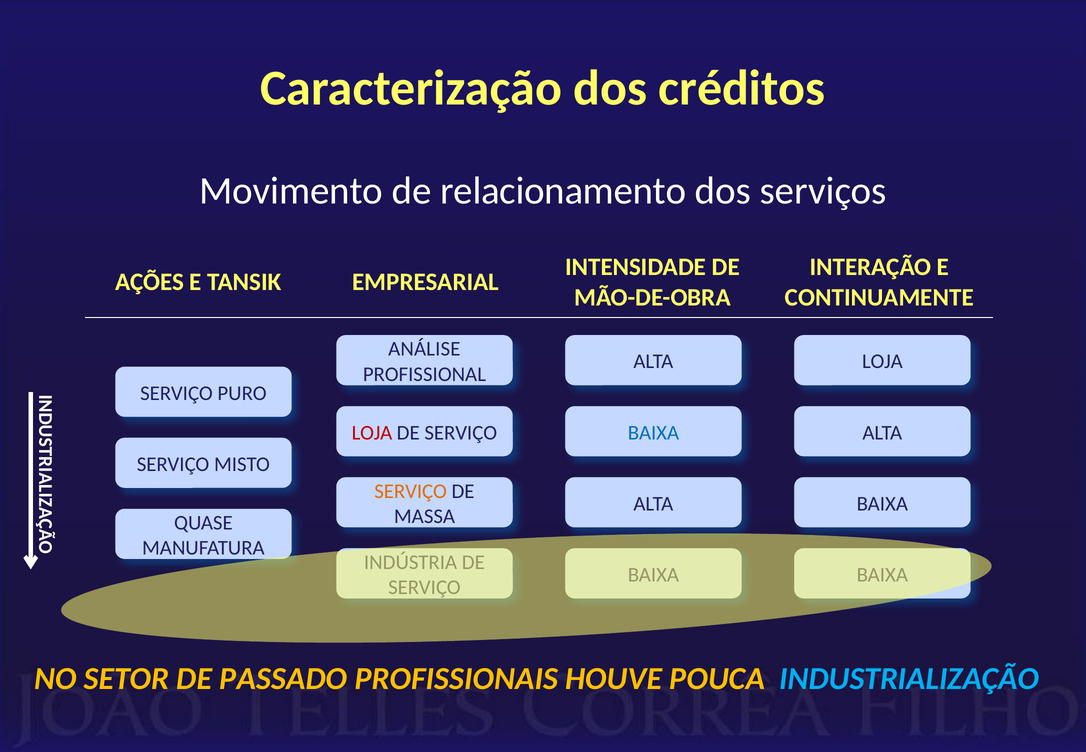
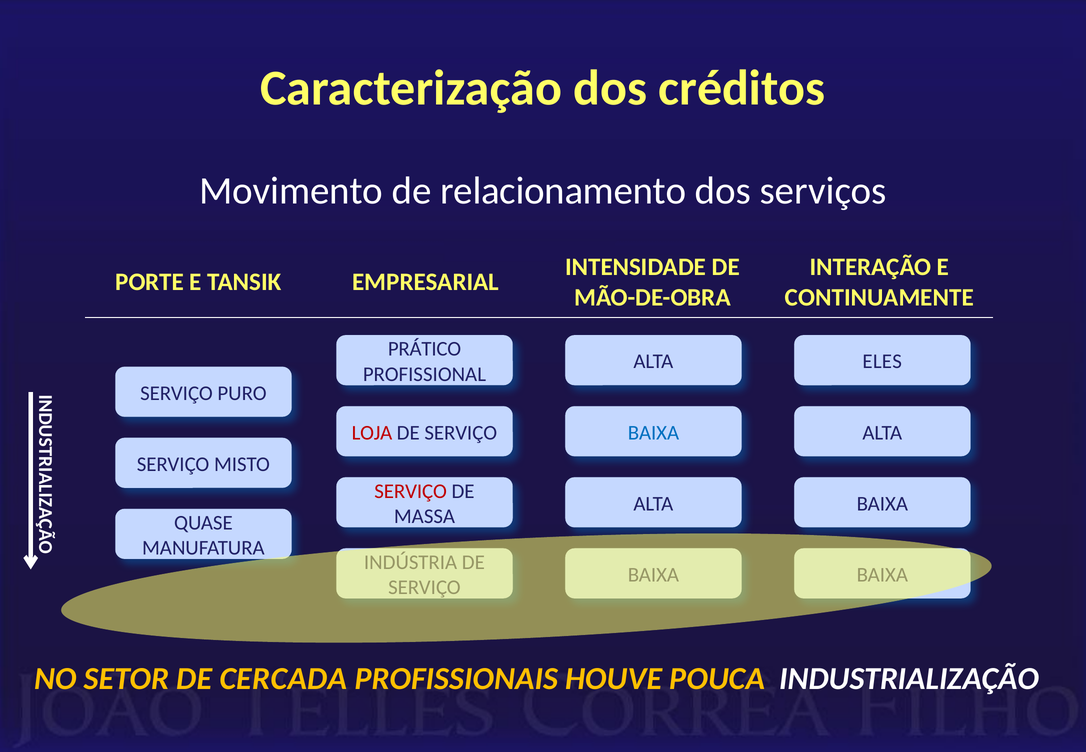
AÇÕES: AÇÕES -> PORTE (150, 282)
ANÁLISE: ANÁLISE -> PRÁTICO (425, 349)
LOJA: LOJA -> ELES (882, 362)
SERVIÇO colour: orange -> red (411, 491)
PASSADO: PASSADO -> CERCADA (283, 679)
INDUSTRIALIZAÇÃO colour: light blue -> white (909, 679)
